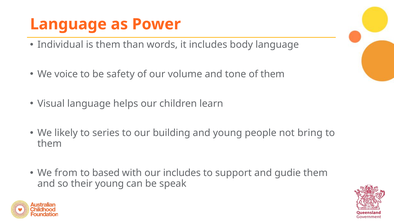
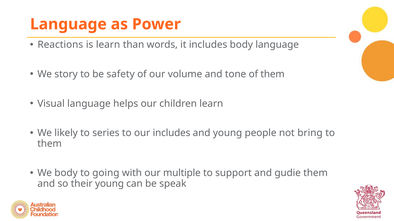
Individual: Individual -> Reactions (60, 45)
is them: them -> learn (108, 45)
voice: voice -> story (66, 74)
our building: building -> includes (172, 133)
We from: from -> body (66, 173)
based: based -> going (106, 173)
our includes: includes -> multiple (182, 173)
